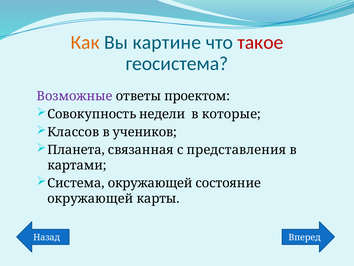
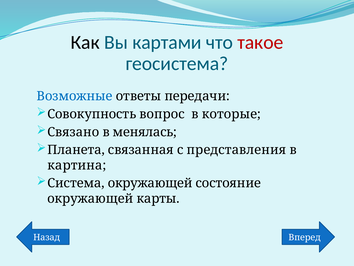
Как colour: orange -> black (85, 42)
картине: картине -> картами (167, 42)
Возможные colour: purple -> blue (75, 96)
проектом: проектом -> передачи (197, 96)
недели: недели -> вопрос (162, 114)
Классов: Классов -> Связано (73, 132)
учеников: учеников -> менялась (145, 132)
картами: картами -> картина (77, 165)
